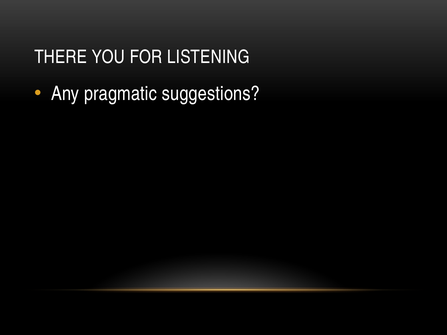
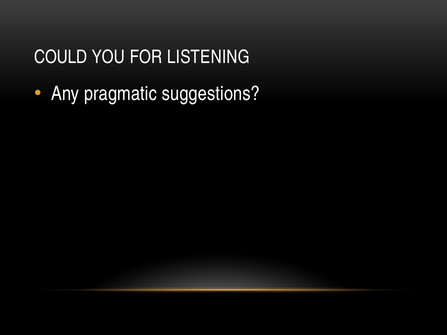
THERE: THERE -> COULD (61, 57)
